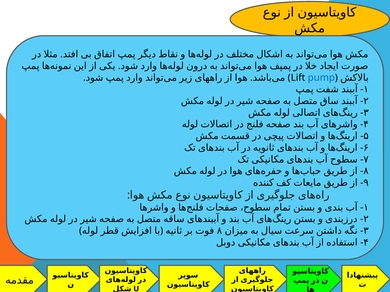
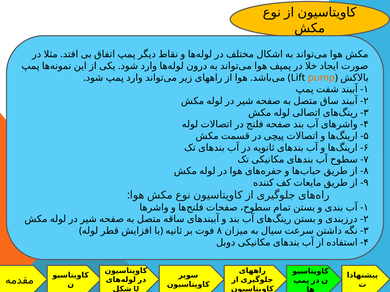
pump colour: blue -> orange (321, 78)
